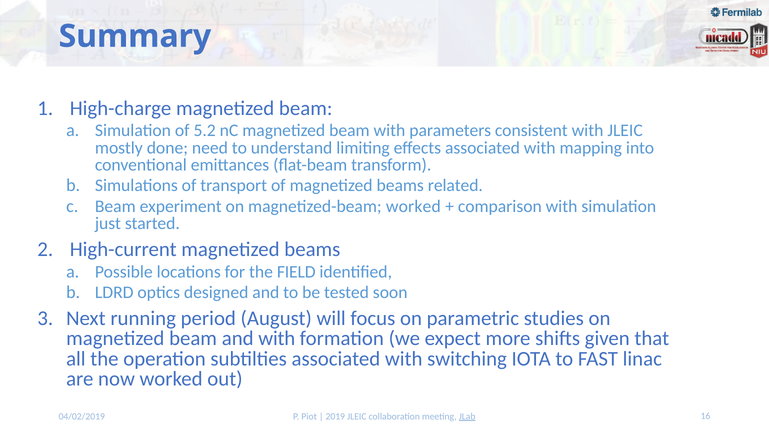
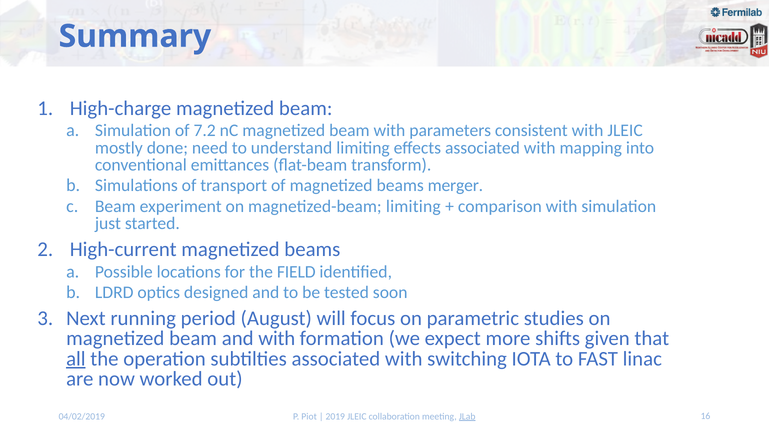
5.2: 5.2 -> 7.2 (205, 130)
related: related -> merger (455, 185)
magnetized-beam worked: worked -> limiting (413, 206)
all underline: none -> present (76, 358)
